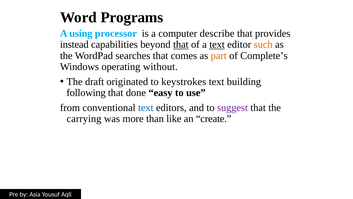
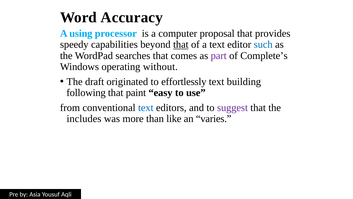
Programs: Programs -> Accuracy (132, 17)
describe: describe -> proposal (217, 33)
instead: instead -> speedy (74, 44)
text underline: present -> none (217, 44)
such colour: orange -> blue (263, 44)
part colour: orange -> purple (219, 56)
keystrokes: keystrokes -> effortlessly (184, 81)
done: done -> paint (136, 93)
carrying: carrying -> includes (84, 119)
create: create -> varies (214, 119)
